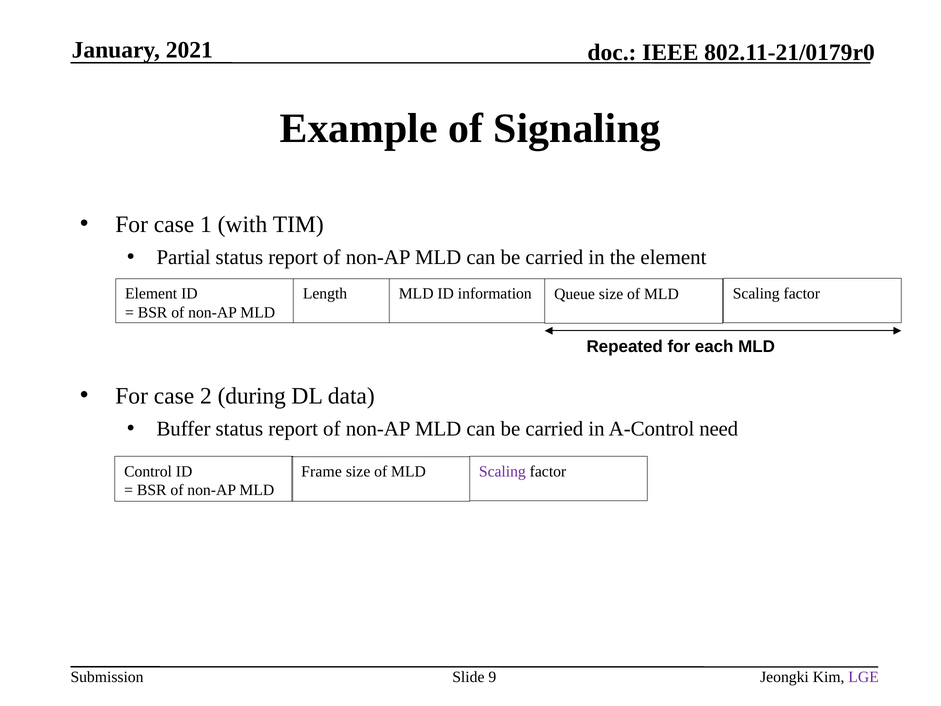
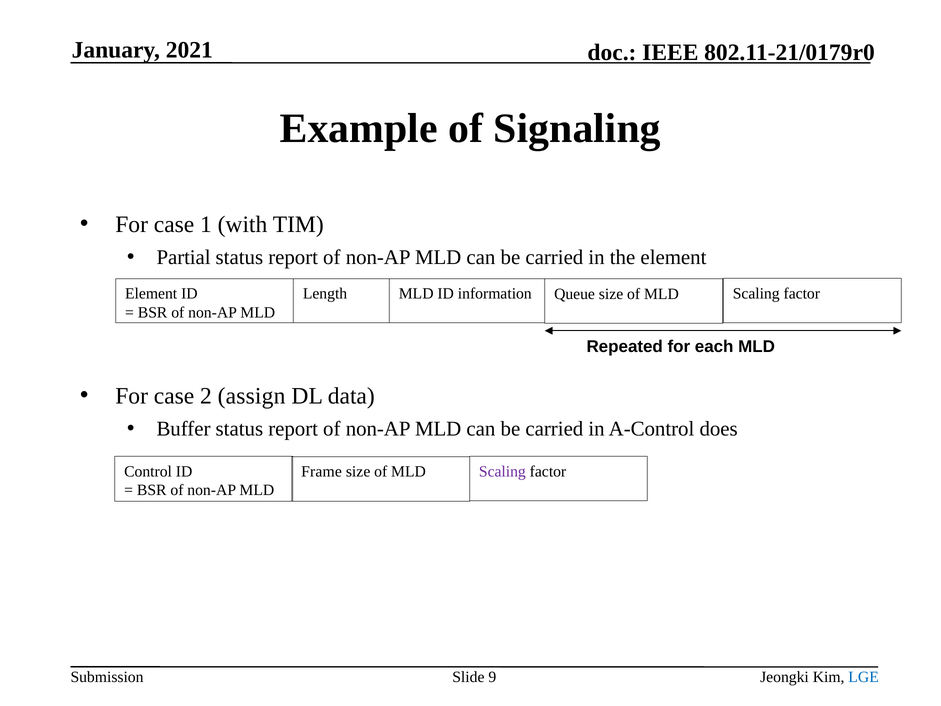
during: during -> assign (252, 396)
need: need -> does (719, 429)
LGE colour: purple -> blue (864, 677)
